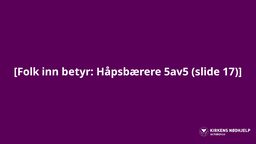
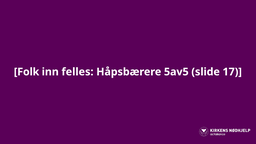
betyr: betyr -> felles (77, 72)
